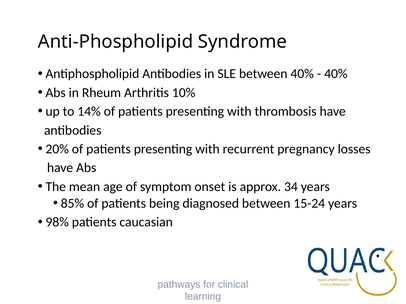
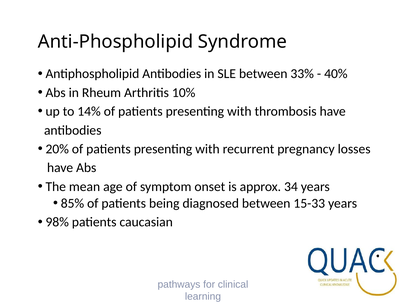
between 40%: 40% -> 33% (302, 74)
15-24: 15-24 -> 15-33 (309, 204)
